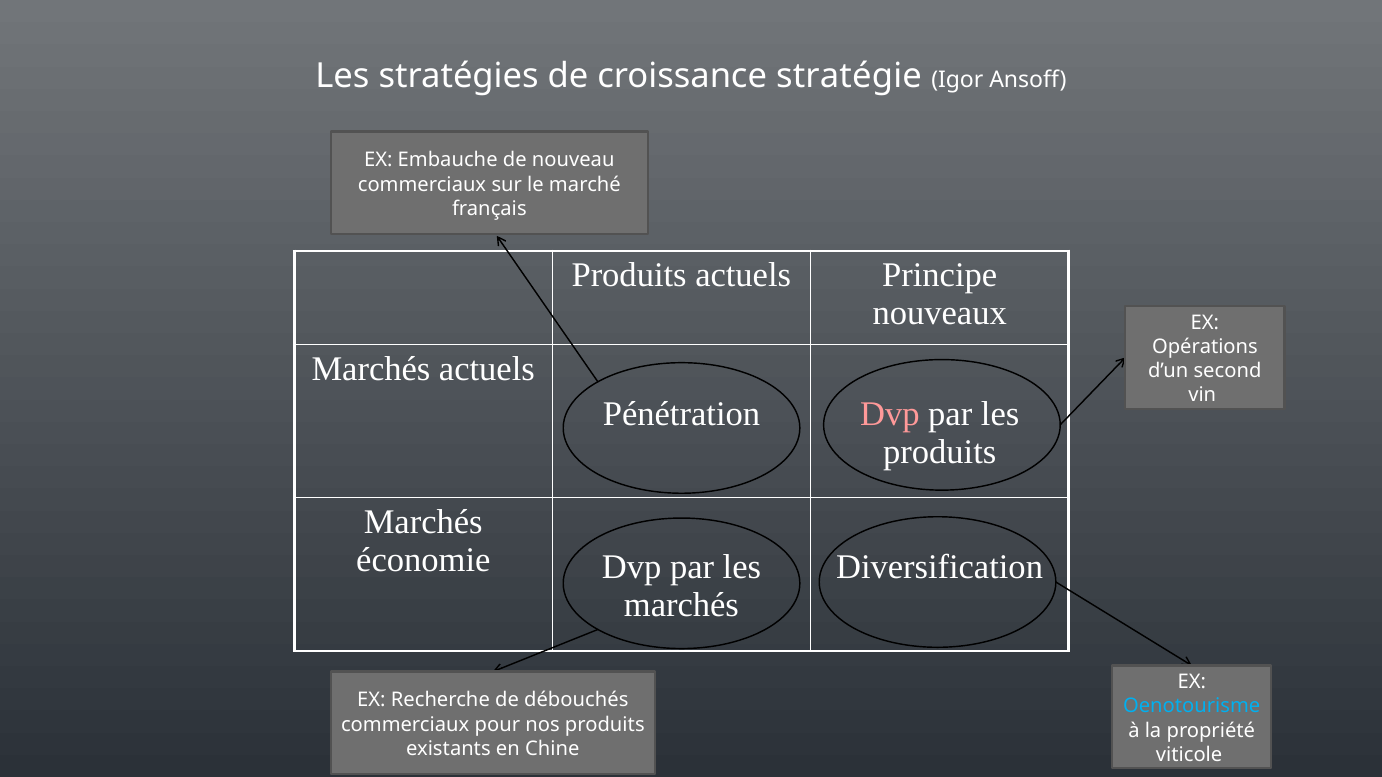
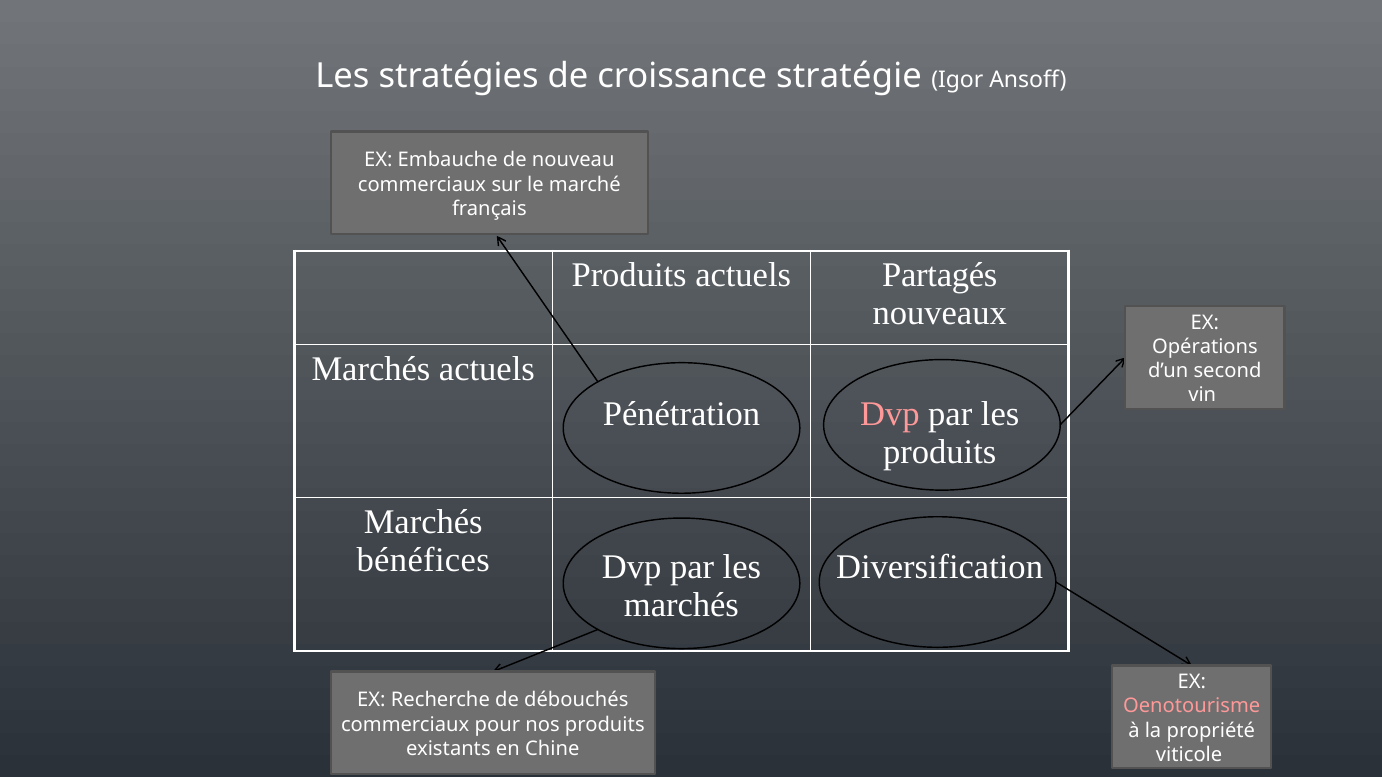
Principe: Principe -> Partagés (940, 276)
économie: économie -> bénéfices (423, 561)
Oenotourisme colour: light blue -> pink (1192, 707)
